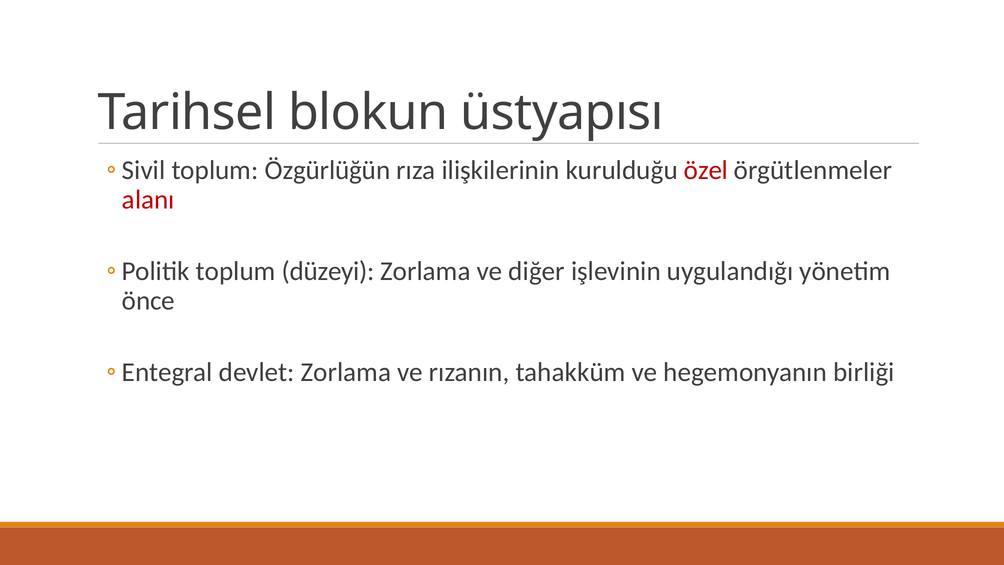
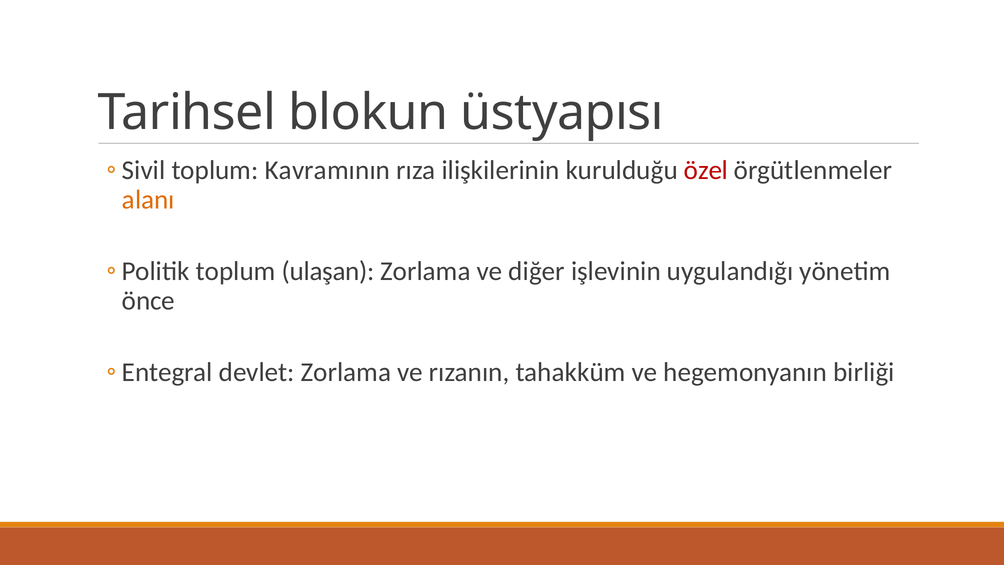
Özgürlüğün: Özgürlüğün -> Kavramının (327, 170)
alanı colour: red -> orange (148, 200)
düzeyi: düzeyi -> ulaşan (328, 271)
